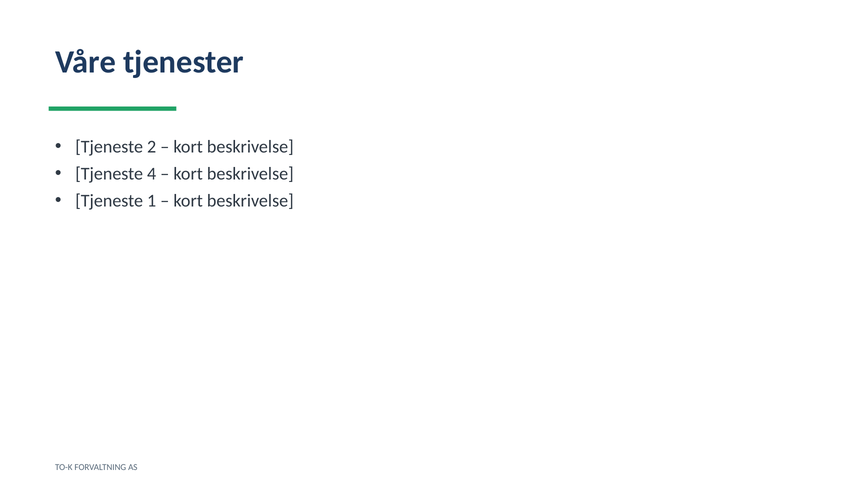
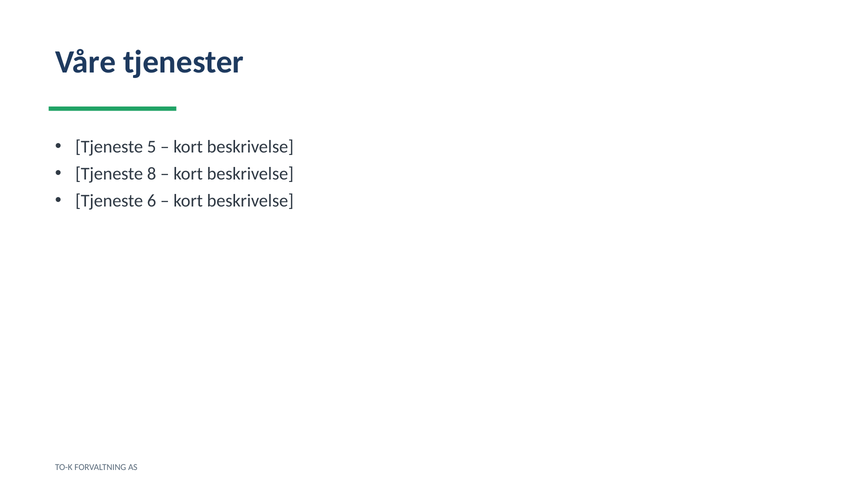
2: 2 -> 5 (152, 147)
4: 4 -> 8 (152, 174)
1: 1 -> 6 (152, 201)
